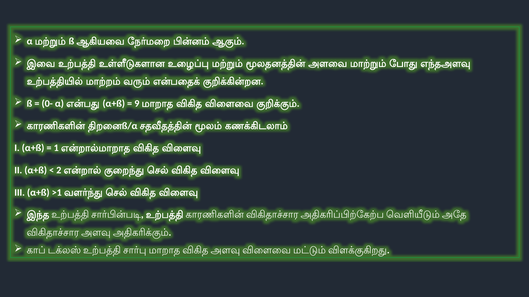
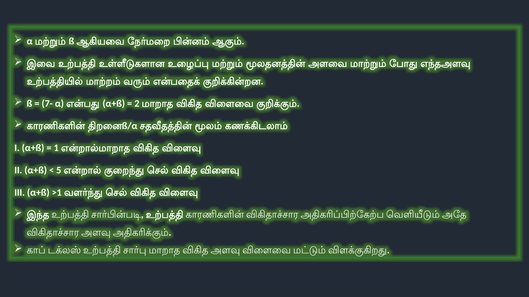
0-: 0- -> 7- (47, 104)
9: 9 -> 2 (137, 104)
2: 2 -> 5 (59, 171)
